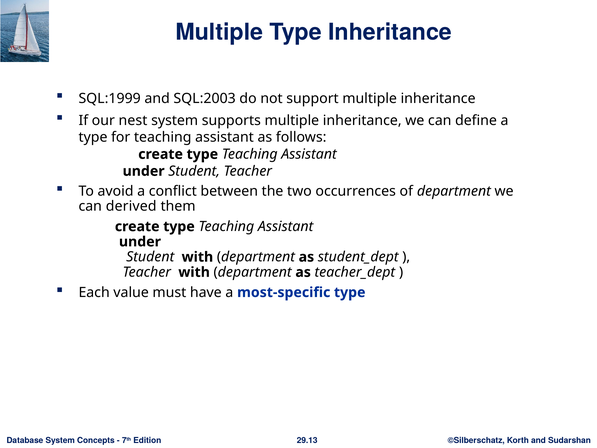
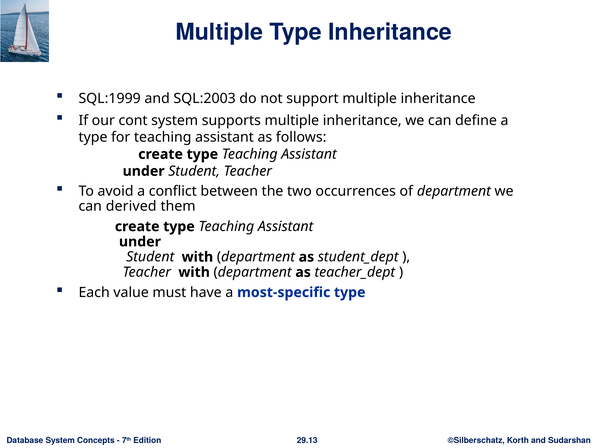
nest: nest -> cont (133, 120)
